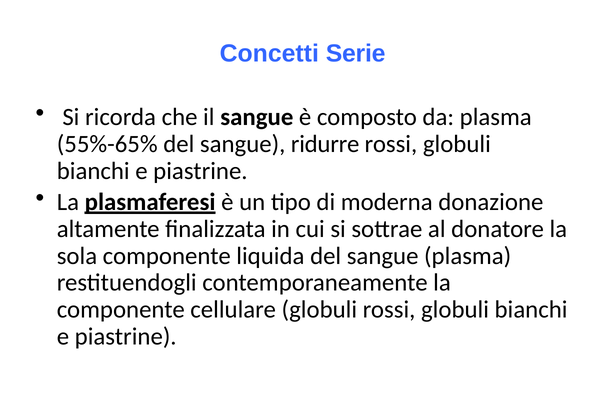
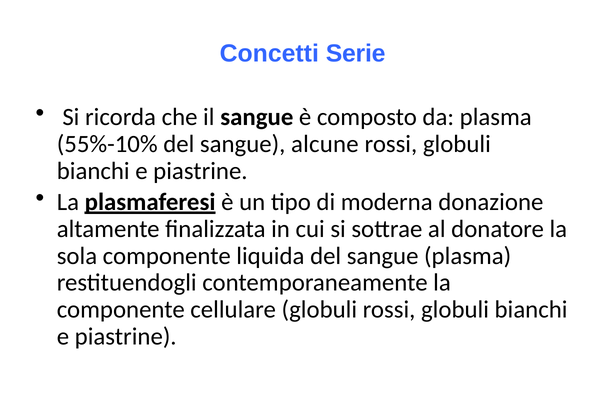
55%-65%: 55%-65% -> 55%-10% (107, 144)
ridurre: ridurre -> alcune (325, 144)
